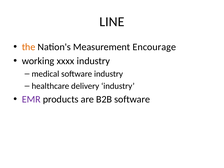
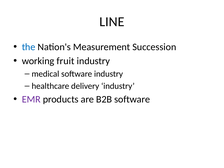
the colour: orange -> blue (29, 47)
Encourage: Encourage -> Succession (154, 47)
xxxx: xxxx -> fruit (66, 61)
